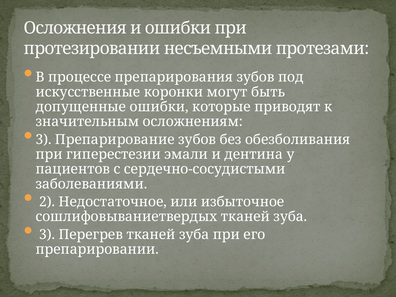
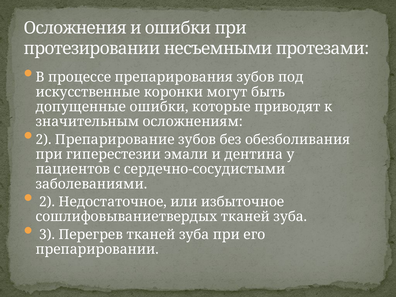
3: 3 -> 2 (44, 139)
